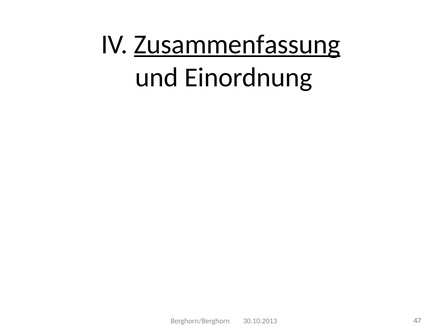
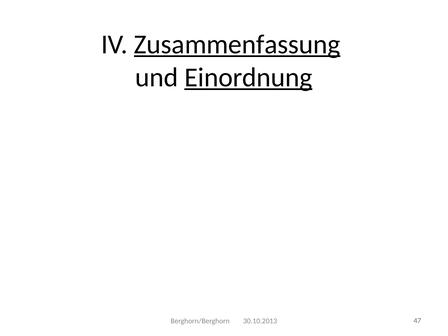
Einordnung underline: none -> present (248, 77)
